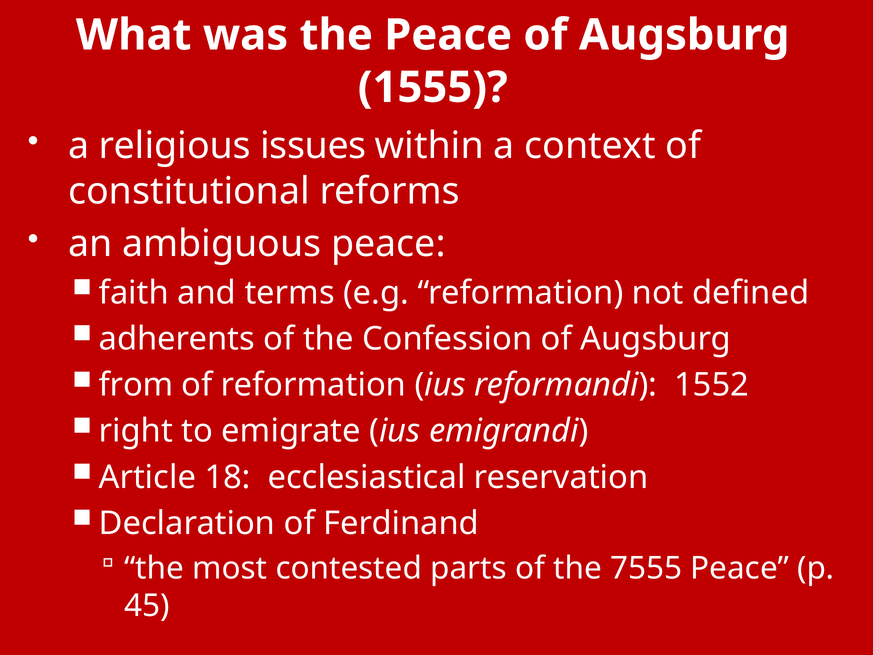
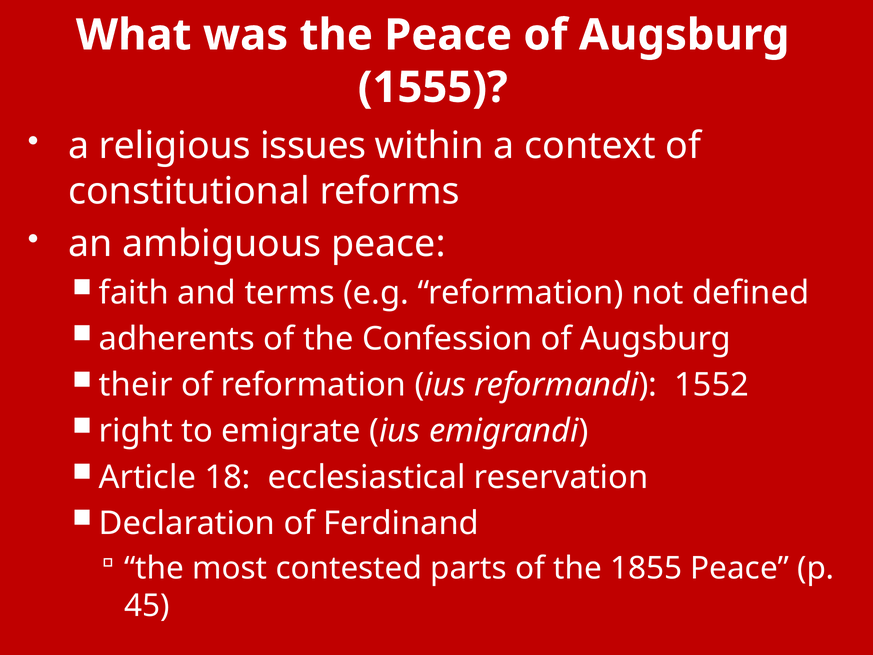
from: from -> their (136, 385)
7555: 7555 -> 1855 (646, 568)
